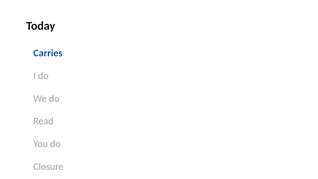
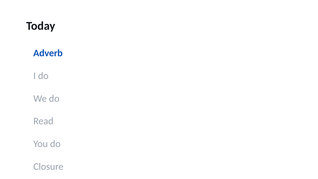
Carries: Carries -> Adverb (48, 53)
